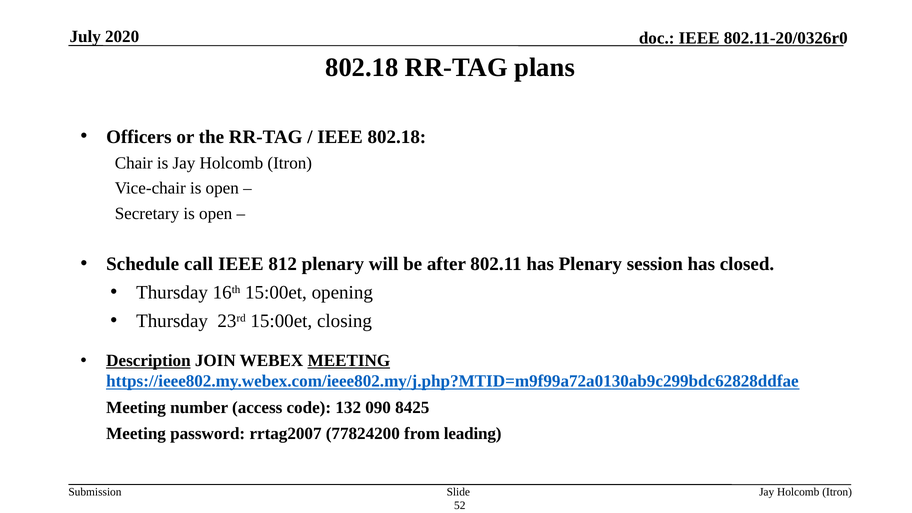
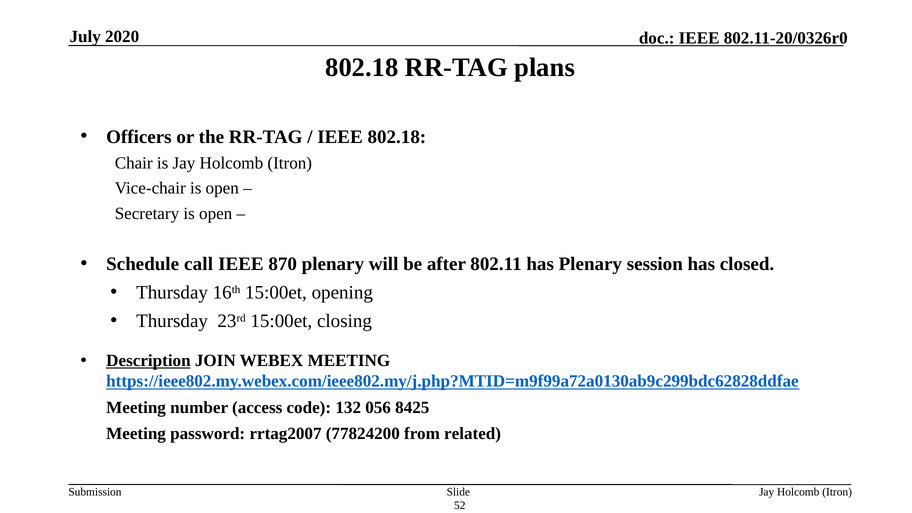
812: 812 -> 870 (283, 264)
MEETING underline: present -> none (349, 361)
090: 090 -> 056 (378, 408)
leading: leading -> related (473, 434)
